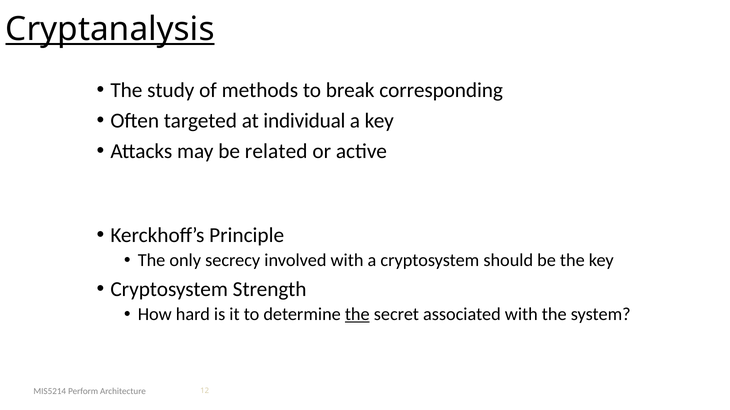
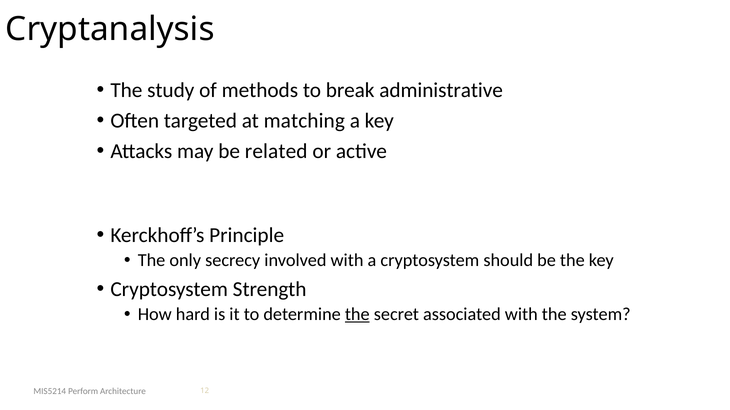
Cryptanalysis underline: present -> none (110, 29)
corresponding: corresponding -> administrative (441, 90)
individual: individual -> matching (304, 121)
